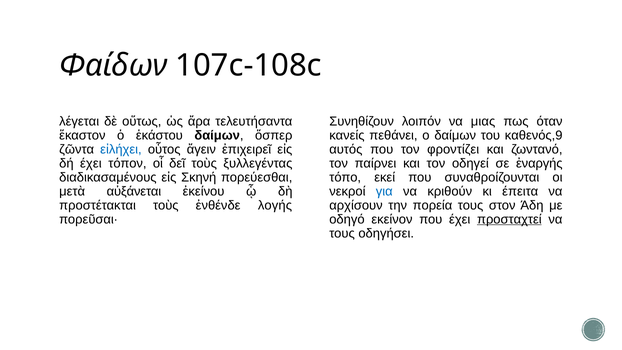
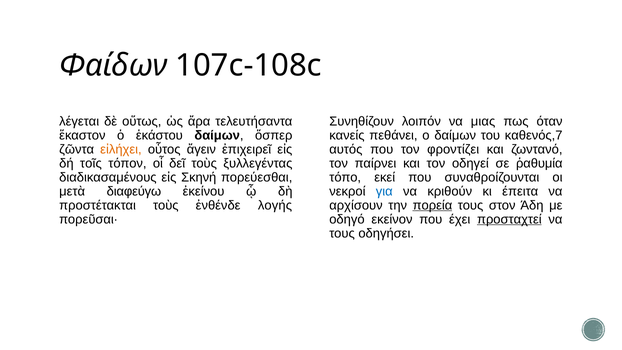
καθενός,9: καθενός,9 -> καθενός,7 (534, 135)
εἰλήχει colour: blue -> orange (121, 149)
δή έχει: έχει -> τοῖς (91, 163)
ἐναργής: ἐναργής -> ῥαθυμία (539, 163)
αὐξάνεται: αὐξάνεται -> διαφεύγω (134, 191)
πορεία underline: none -> present (432, 205)
